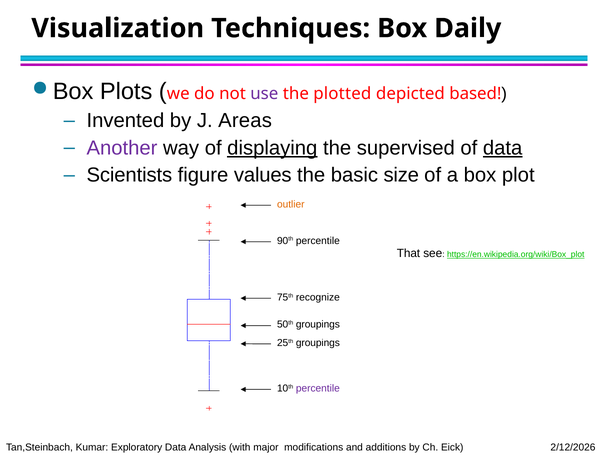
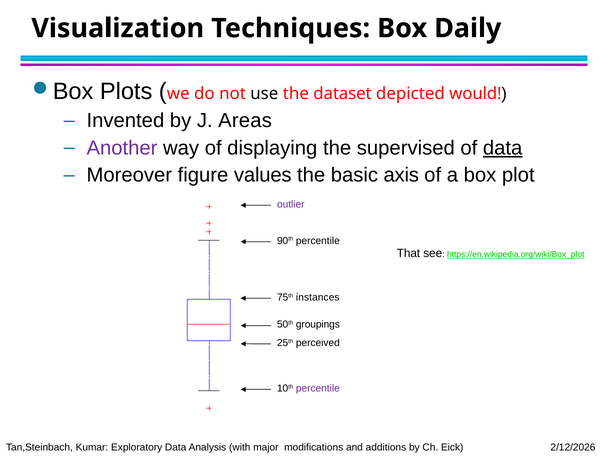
use colour: purple -> black (264, 94)
plotted: plotted -> dataset (342, 94)
based: based -> would (475, 94)
displaying underline: present -> none (272, 148)
Scientists: Scientists -> Moreover (129, 175)
size: size -> axis (401, 175)
outlier colour: orange -> purple (291, 204)
recognize: recognize -> instances (318, 297)
25th groupings: groupings -> perceived (318, 343)
